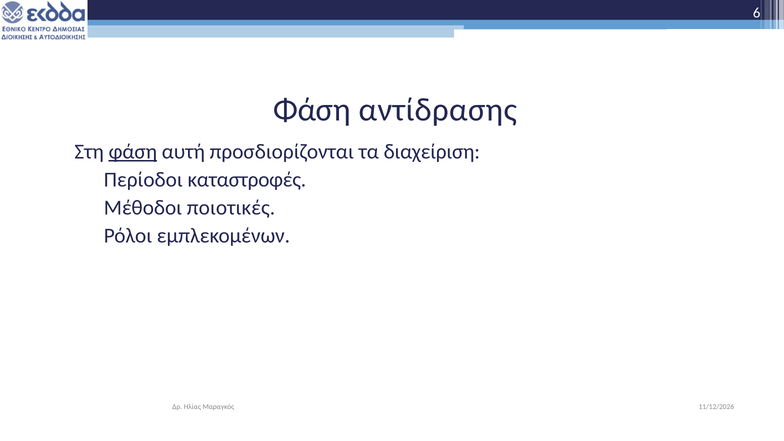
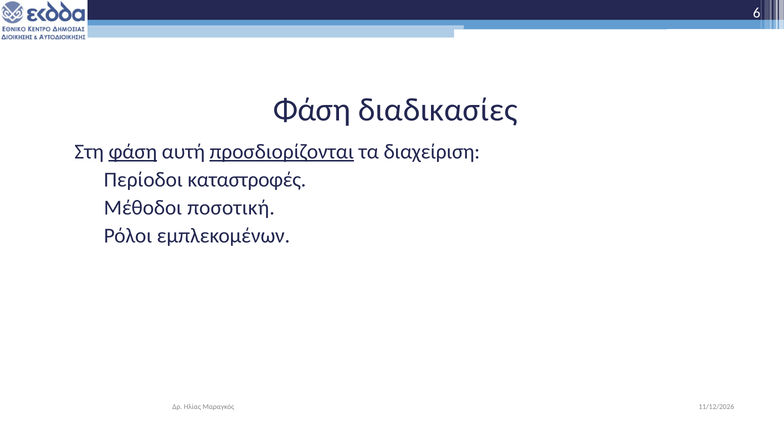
αντίδρασης: αντίδρασης -> διαδικασίες (438, 110)
προσδιορίζονται underline: none -> present (282, 152)
ποιοτικές: ποιοτικές -> ποσοτική (231, 208)
